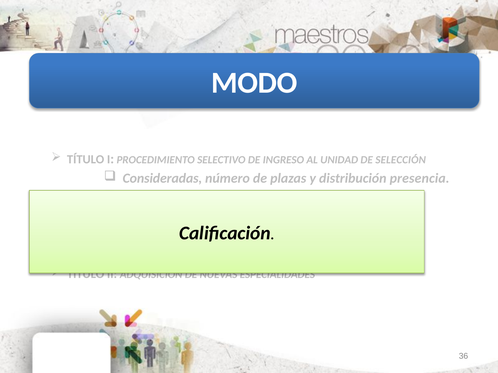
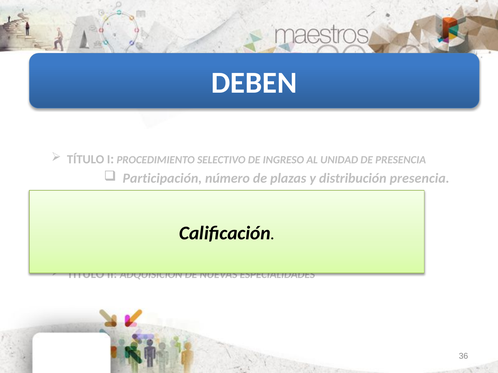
MODO: MODO -> DEBEN (254, 83)
SELECCIÓN: SELECCIÓN -> PRESENCIA (401, 160)
Consideradas: Consideradas -> Participación (162, 179)
